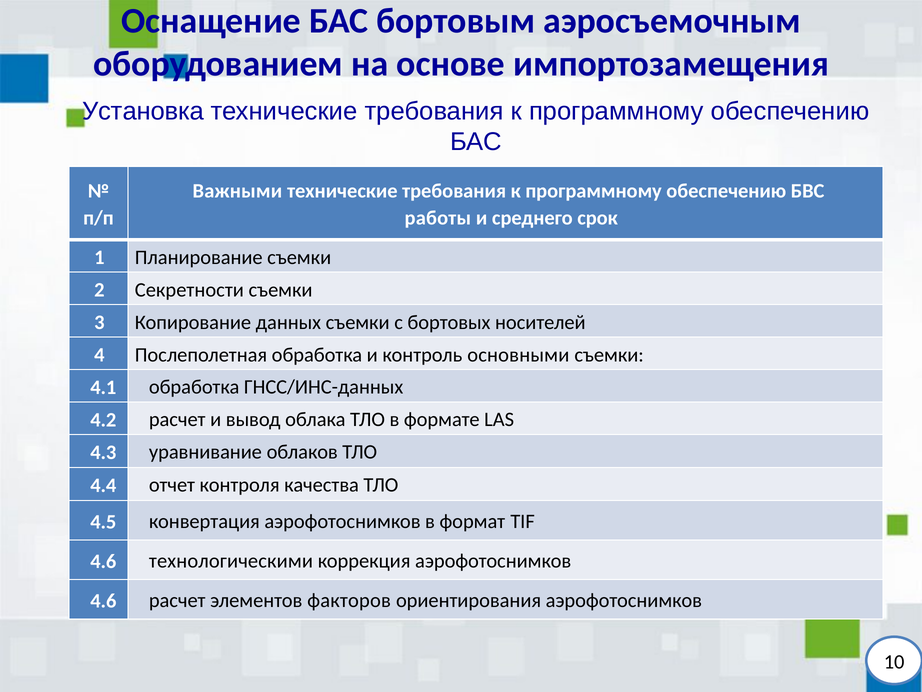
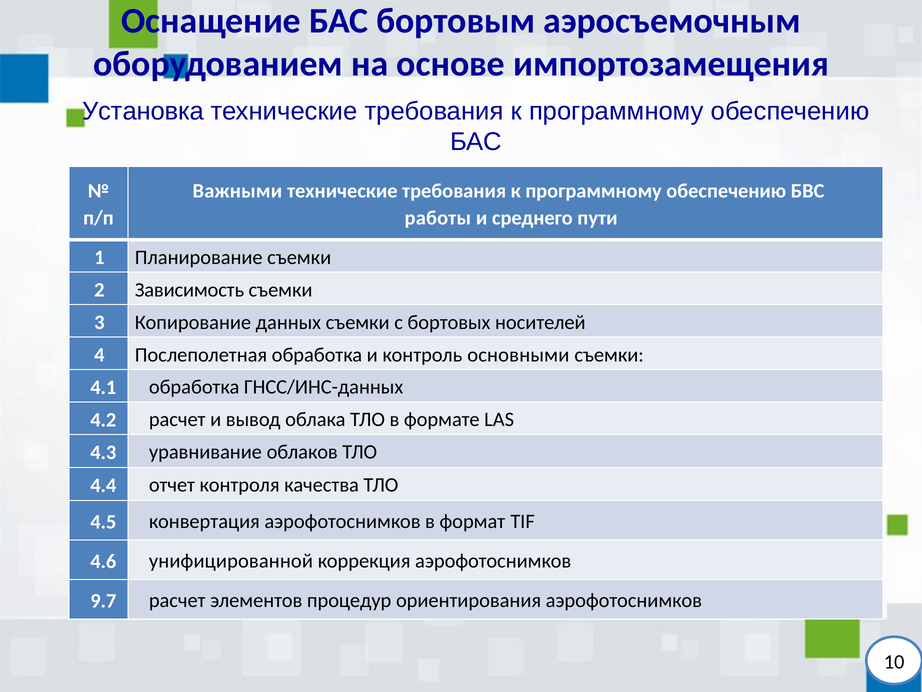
срок: срок -> пути (597, 218)
Секретности: Секретности -> Зависимость (189, 290)
технологическими: технологическими -> унифицированной (231, 561)
4.6: 4.6 -> 9.7 (103, 601)
факторов: факторов -> процедур (349, 600)
